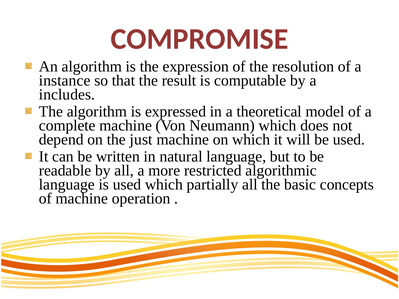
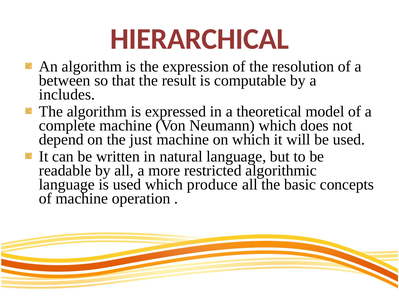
COMPROMISE: COMPROMISE -> HIERARCHICAL (200, 39)
instance: instance -> between (65, 81)
partially: partially -> produce (212, 185)
